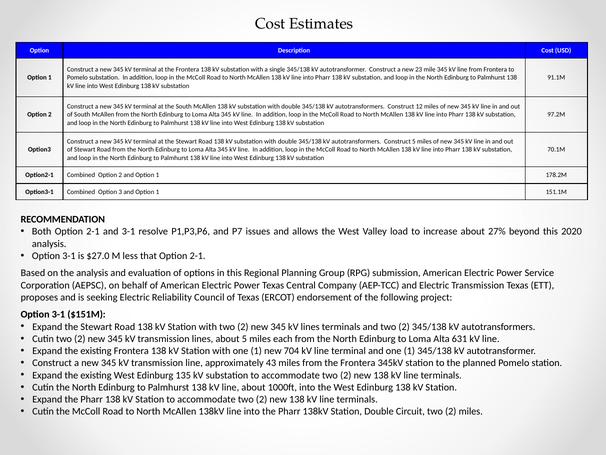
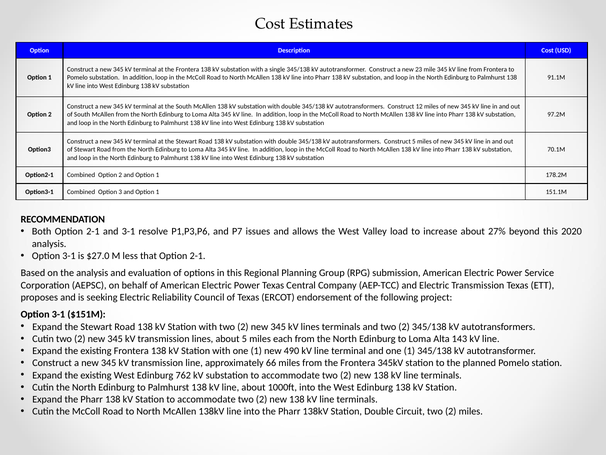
631: 631 -> 143 (460, 338)
704: 704 -> 490 (292, 351)
43: 43 -> 66 (271, 363)
135: 135 -> 762 (183, 375)
